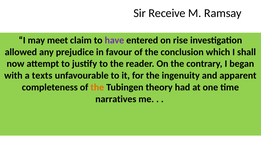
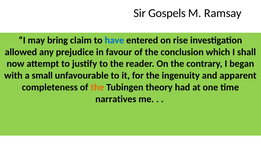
Receive: Receive -> Gospels (167, 13)
meet: meet -> bring (58, 40)
have colour: purple -> blue (114, 40)
texts: texts -> small (42, 75)
